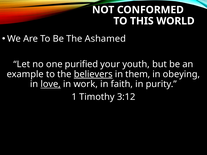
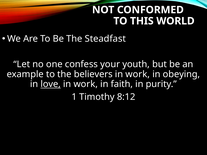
Ashamed: Ashamed -> Steadfast (105, 39)
purified: purified -> confess (81, 64)
believers underline: present -> none (93, 74)
them: them -> work (138, 74)
3:12: 3:12 -> 8:12 (126, 97)
